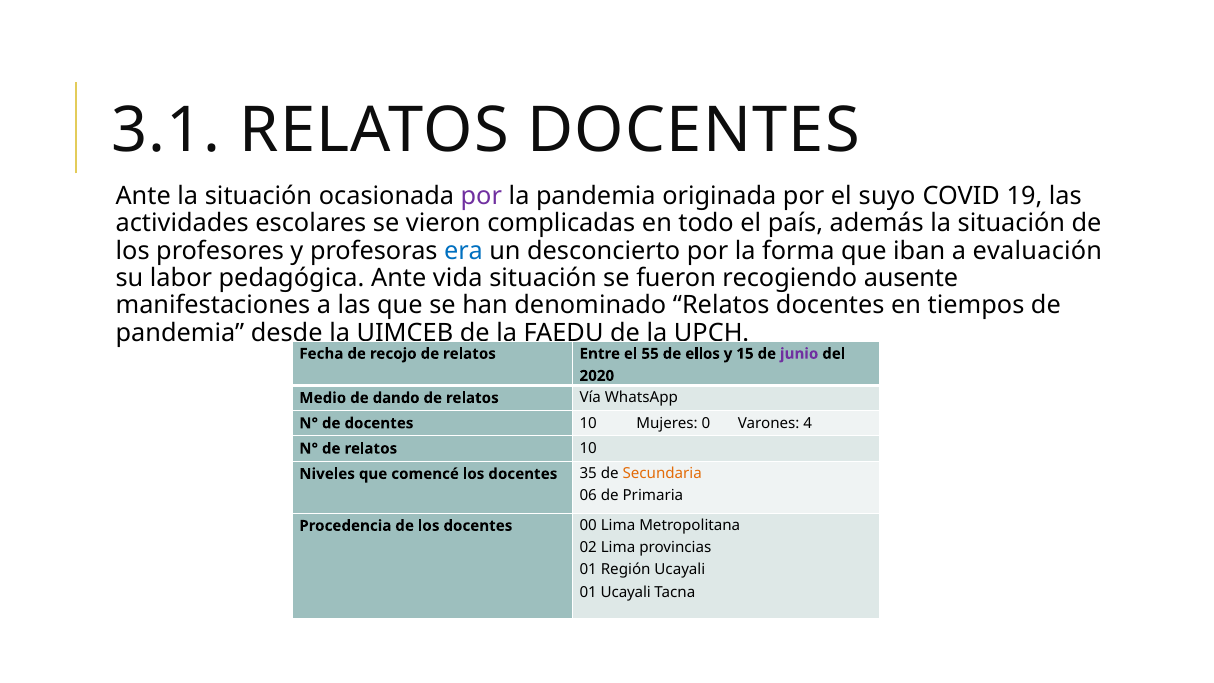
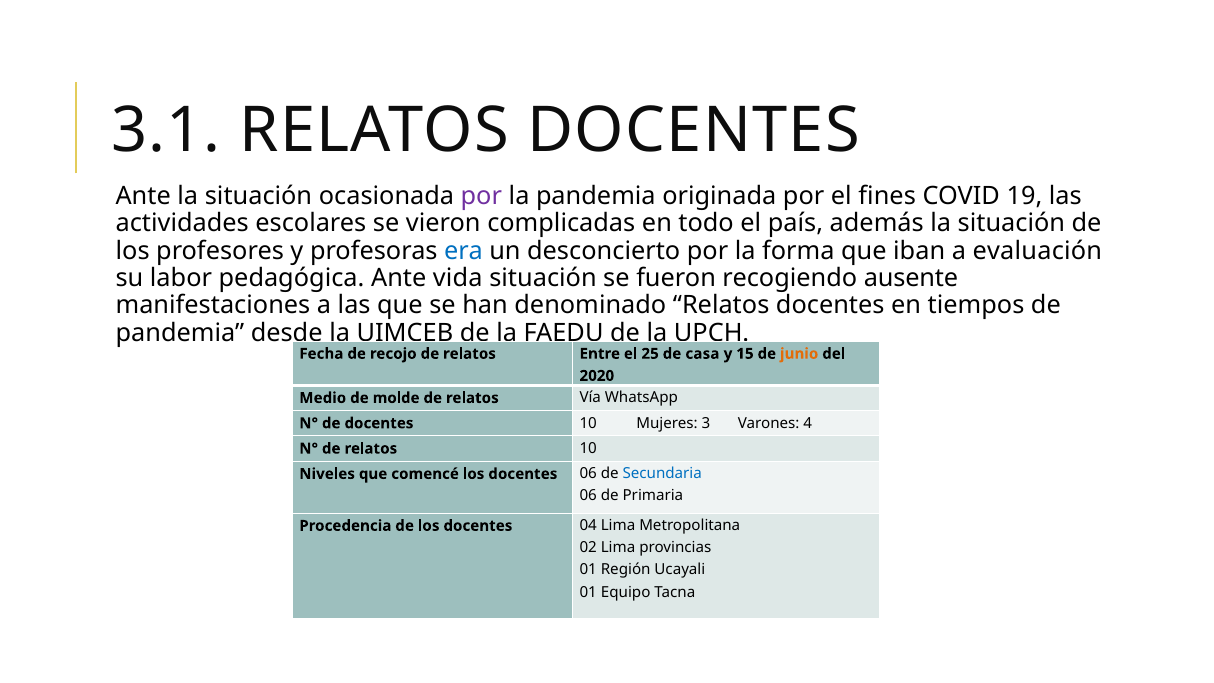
suyo: suyo -> fines (887, 196)
55: 55 -> 25 (650, 354)
ellos: ellos -> casa (702, 354)
junio colour: purple -> orange (799, 354)
dando: dando -> molde (396, 398)
0: 0 -> 3 (706, 423)
docentes 35: 35 -> 06 (588, 474)
Secundaria colour: orange -> blue (662, 474)
00: 00 -> 04 (588, 526)
01 Ucayali: Ucayali -> Equipo (626, 592)
